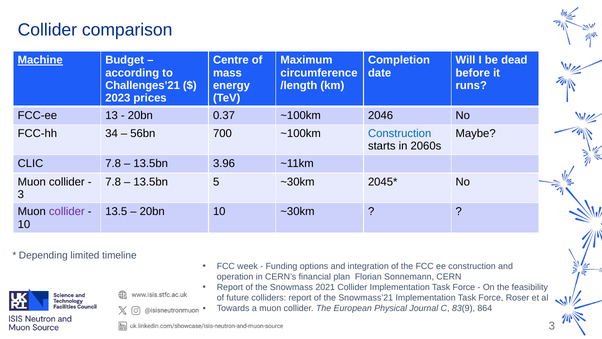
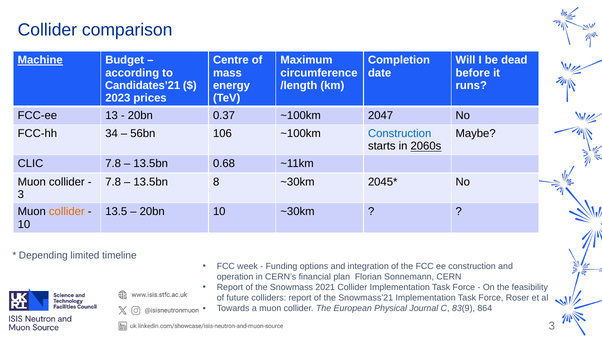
Challenges’21: Challenges’21 -> Candidates’21 (143, 85)
2046: 2046 -> 2047 (381, 115)
700: 700 -> 106 (222, 133)
2060s underline: none -> present (426, 146)
3.96: 3.96 -> 0.68 (224, 163)
5: 5 -> 8 (216, 182)
collider colour: purple -> orange (67, 211)
